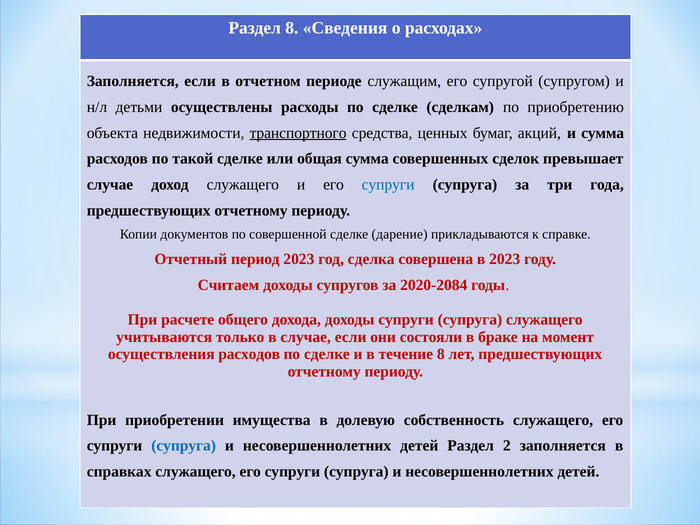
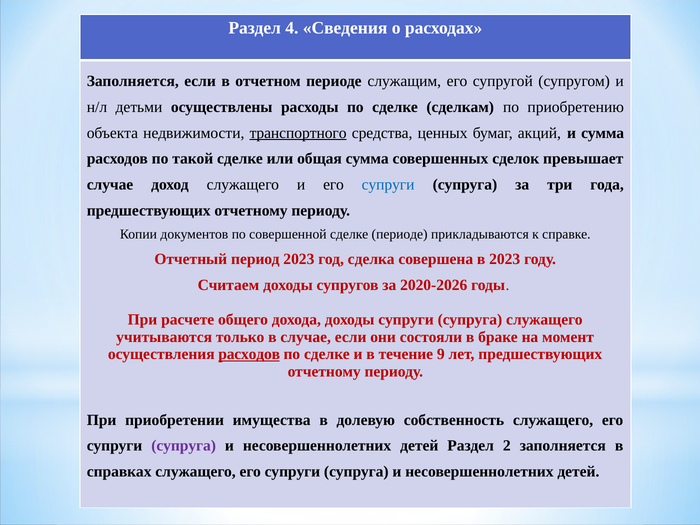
Раздел 8: 8 -> 4 (292, 28)
сделке дарение: дарение -> периоде (400, 234)
2020-2084: 2020-2084 -> 2020-2026 (434, 285)
расходов underline: none -> present (249, 354)
течение 8: 8 -> 9 (441, 354)
супруга colour: blue -> purple (184, 446)
